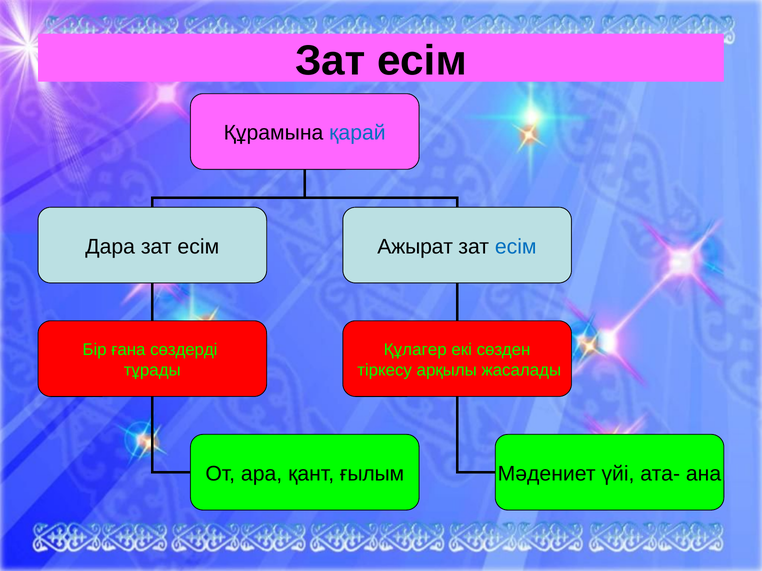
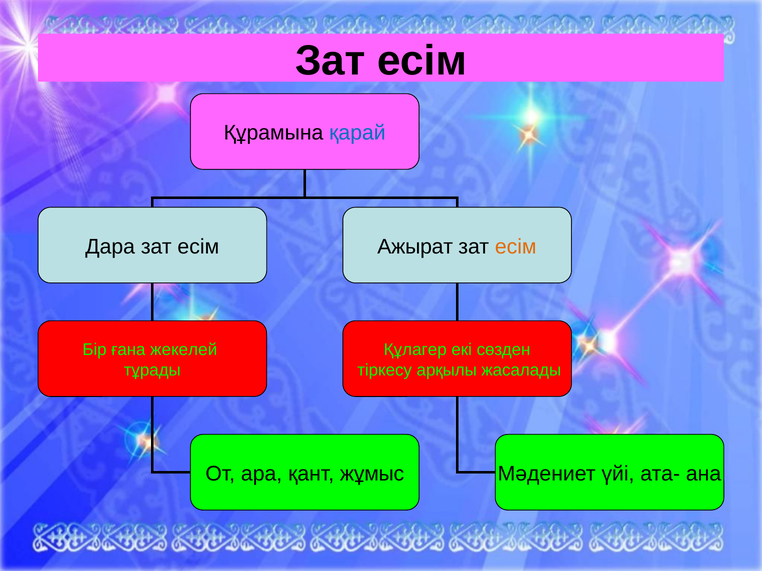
есім colour: blue -> orange (516, 247)
сөздерді: сөздерді -> жекелей (184, 350)
ғылым: ғылым -> жұмыс (372, 474)
